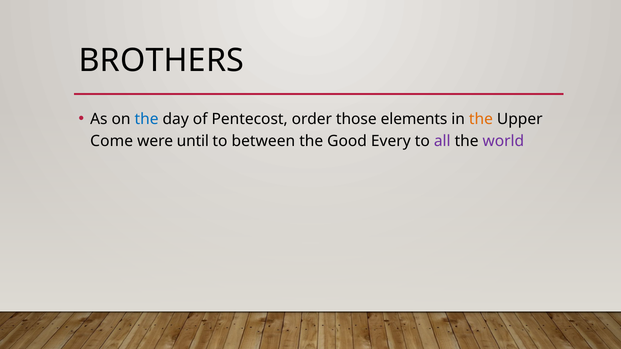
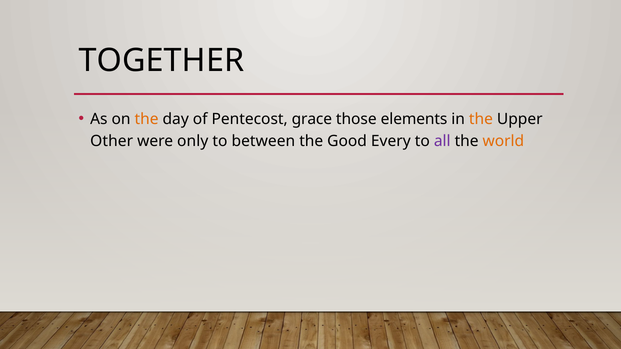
BROTHERS: BROTHERS -> TOGETHER (161, 61)
the colour: blue -> orange (147, 119)
order: order -> grace (312, 119)
Come: Come -> Other (112, 141)
until: until -> only (193, 141)
world colour: purple -> orange (503, 141)
